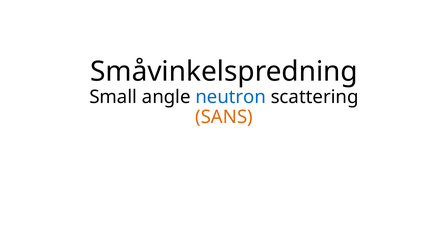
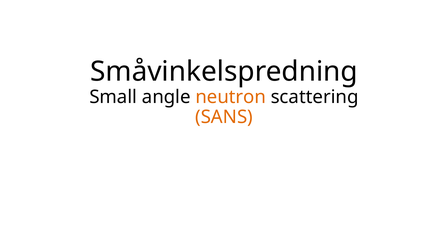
neutron colour: blue -> orange (231, 97)
